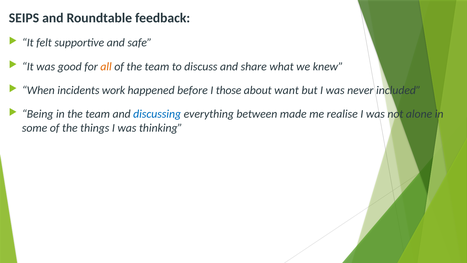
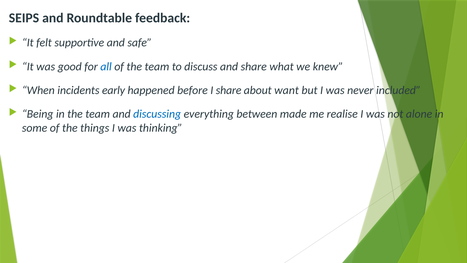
all colour: orange -> blue (106, 66)
work: work -> early (114, 90)
I those: those -> share (229, 90)
